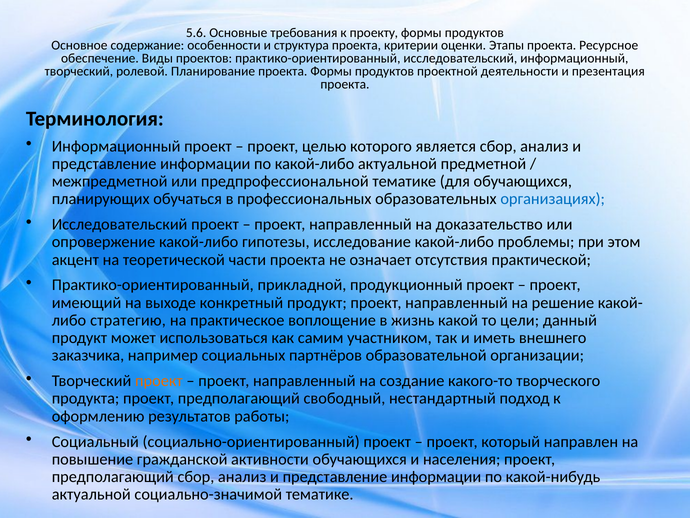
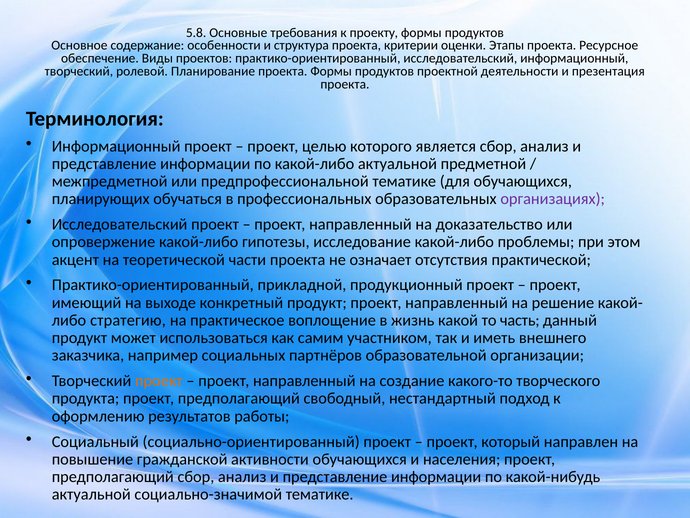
5.6: 5.6 -> 5.8 (196, 33)
организациях colour: blue -> purple (553, 199)
цели: цели -> часть (520, 320)
